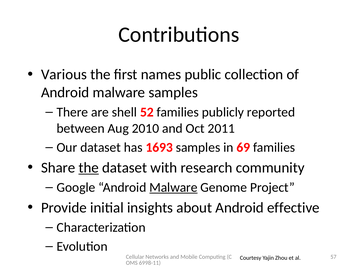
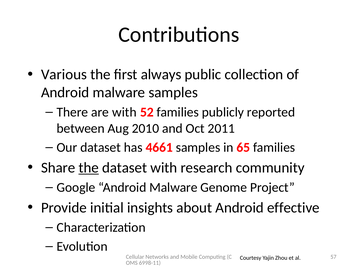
names: names -> always (161, 74)
are shell: shell -> with (124, 112)
1693: 1693 -> 4661 (159, 147)
69: 69 -> 65 (243, 147)
Malware underline: present -> none (173, 187)
